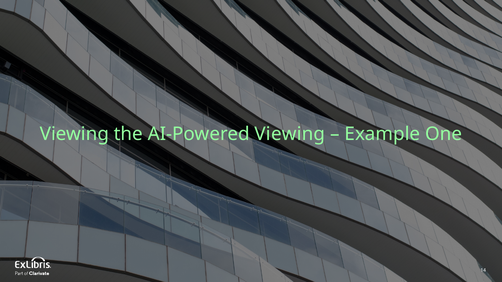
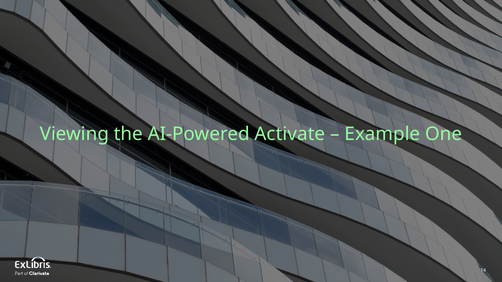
AI-Powered Viewing: Viewing -> Activate (290, 134)
